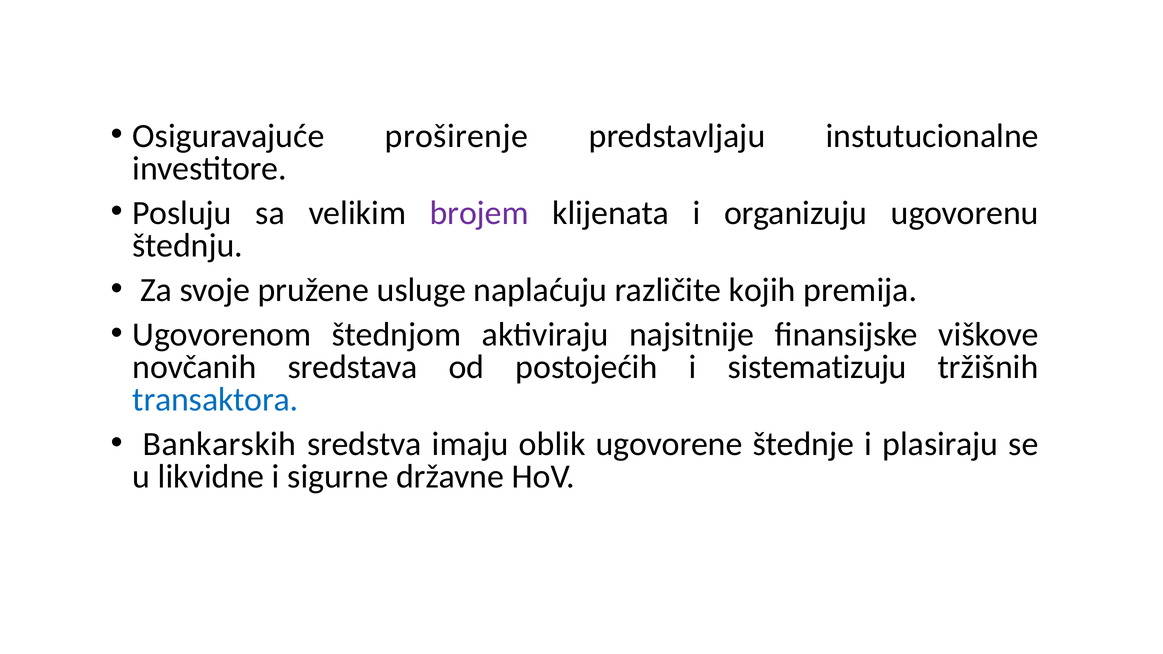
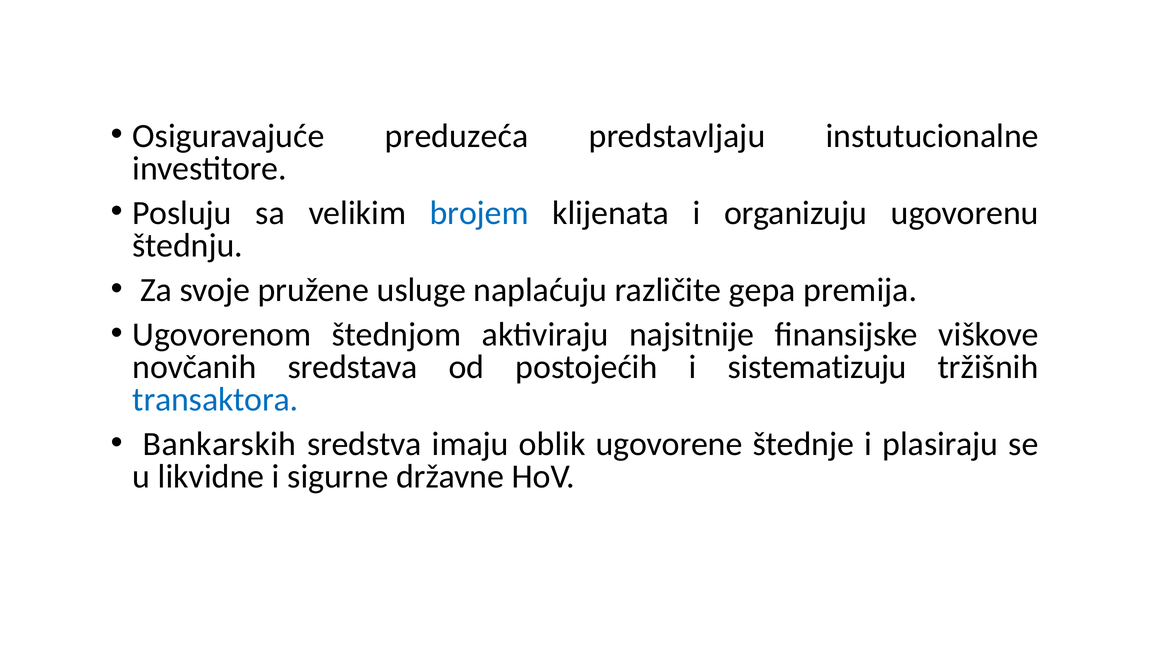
proširenje: proširenje -> preduzeća (457, 136)
brojem colour: purple -> blue (479, 213)
kojih: kojih -> gepa (762, 290)
